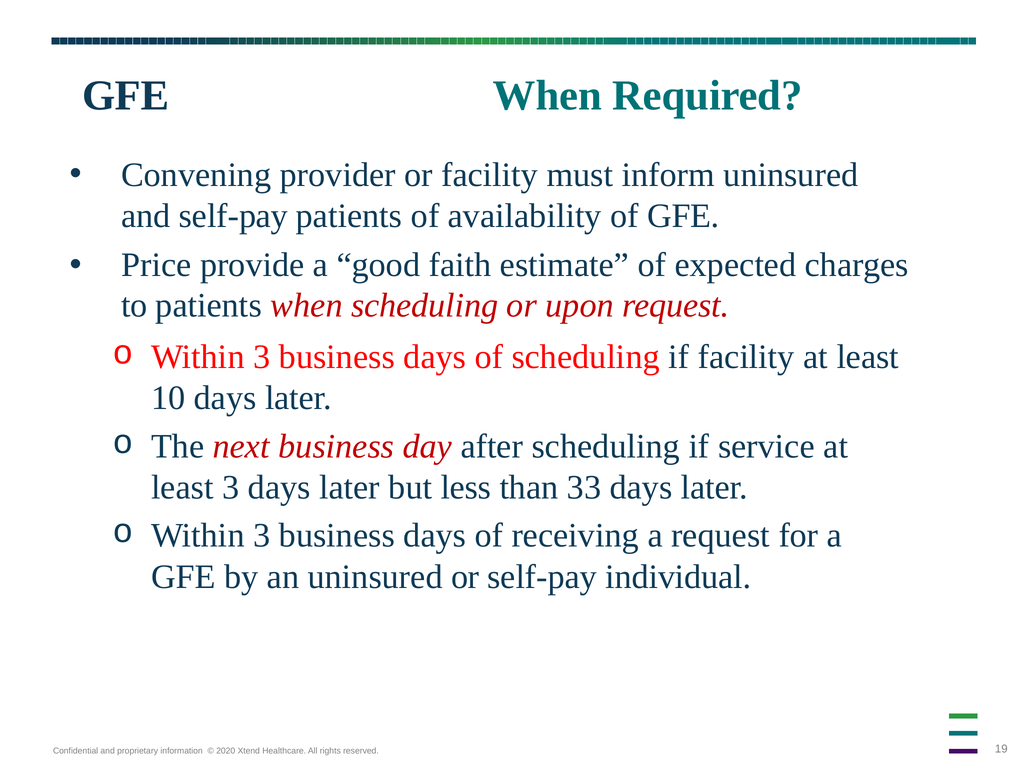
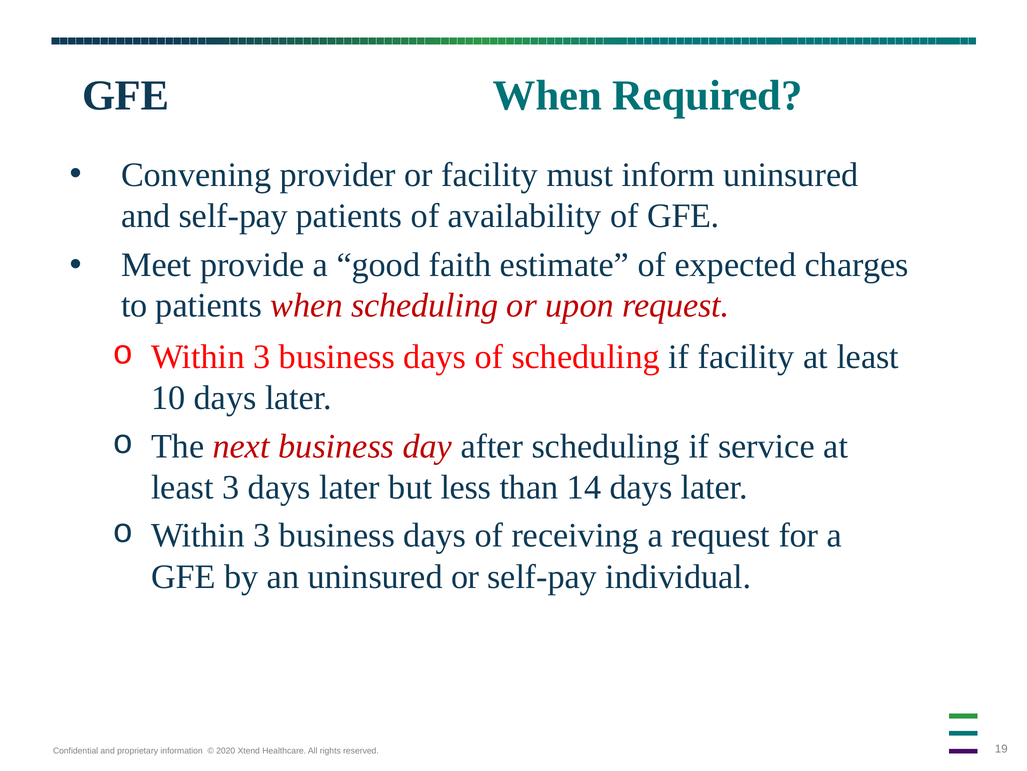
Price: Price -> Meet (156, 265)
33: 33 -> 14 (584, 487)
